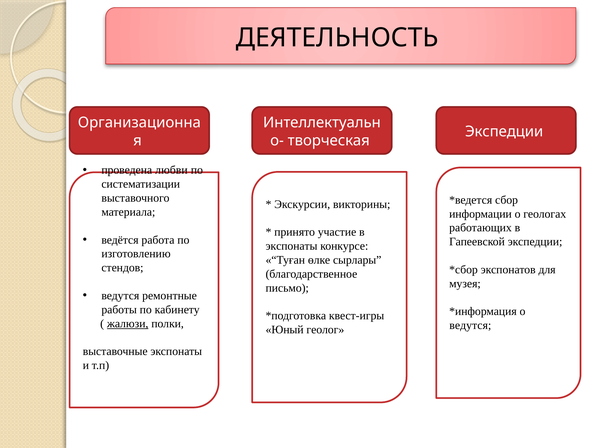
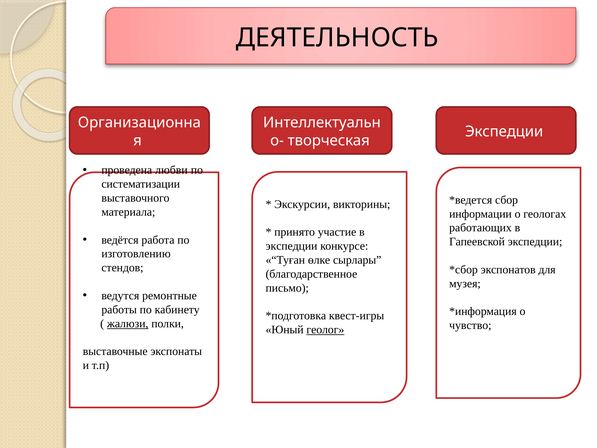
экспонаты: экспонаты -> экспедции (291, 246)
ведутся: ведутся -> чувство (470, 325)
геолог underline: none -> present (325, 330)
